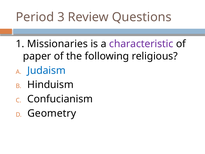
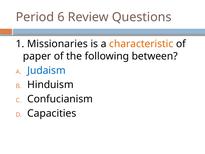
3: 3 -> 6 (61, 17)
characteristic colour: purple -> orange (141, 44)
religious: religious -> between (155, 56)
Geometry: Geometry -> Capacities (52, 113)
